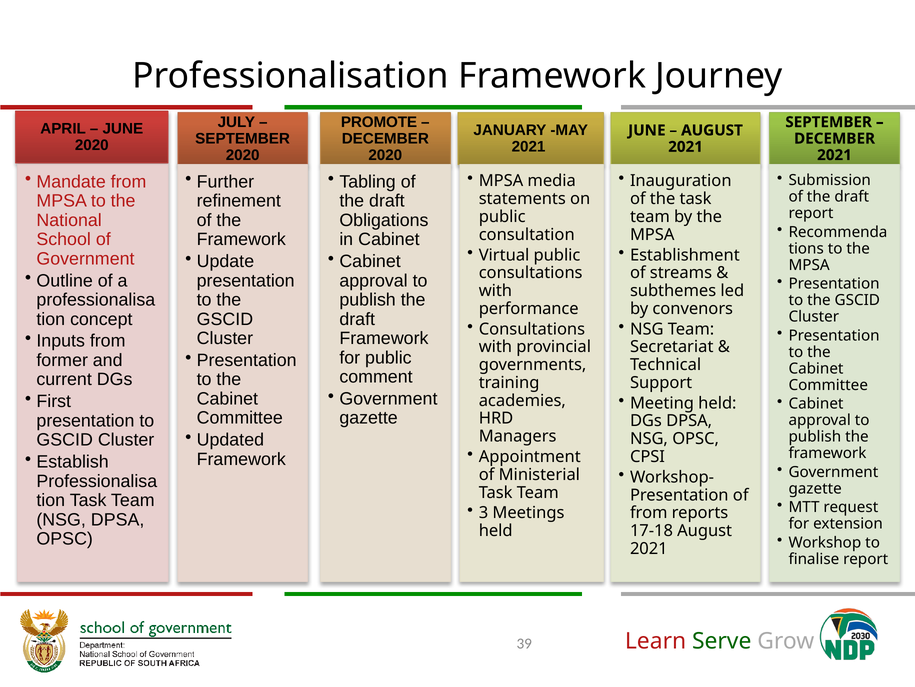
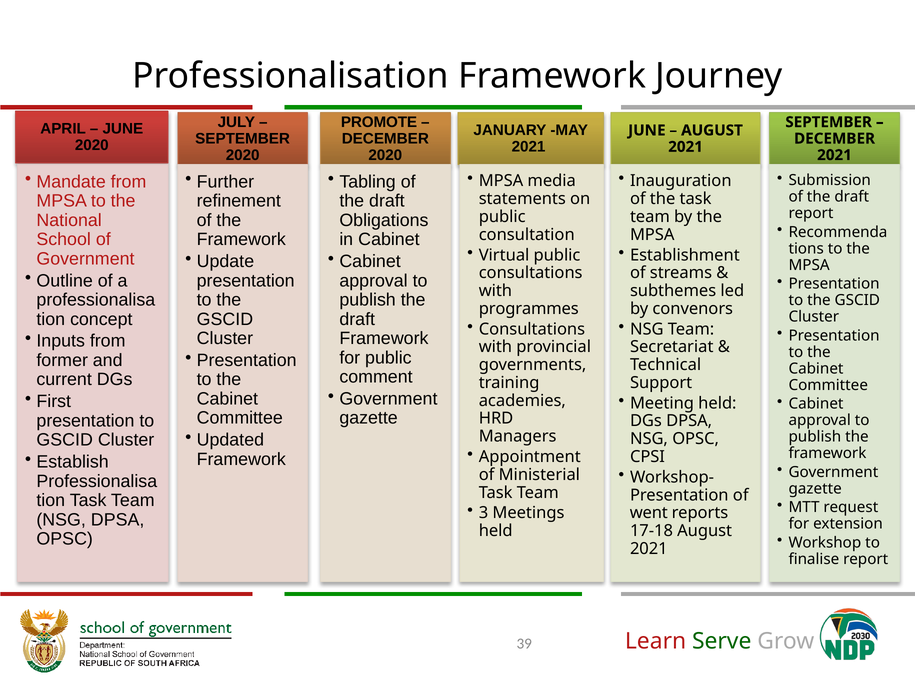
performance: performance -> programmes (529, 308)
from: from -> went (649, 512)
